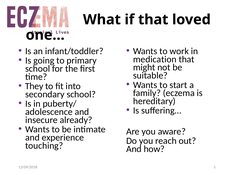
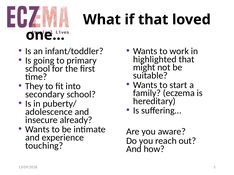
medication: medication -> highlighted (155, 59)
